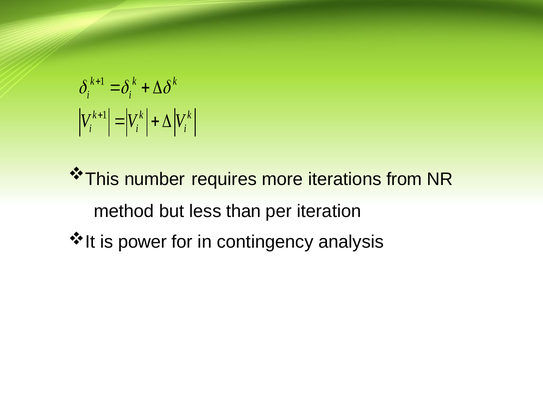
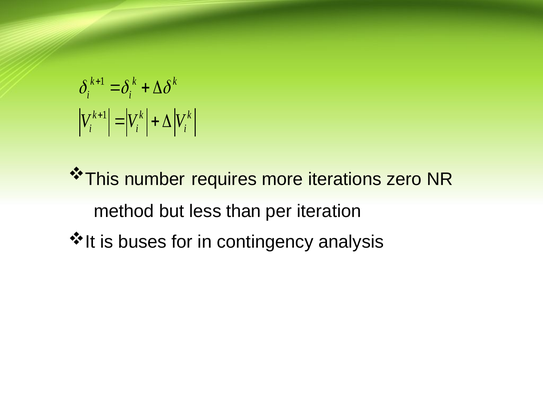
from: from -> zero (404, 179)
power: power -> buses (142, 242)
